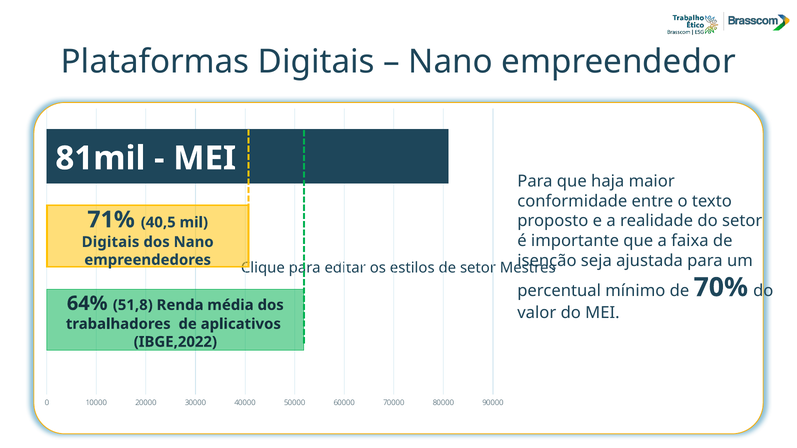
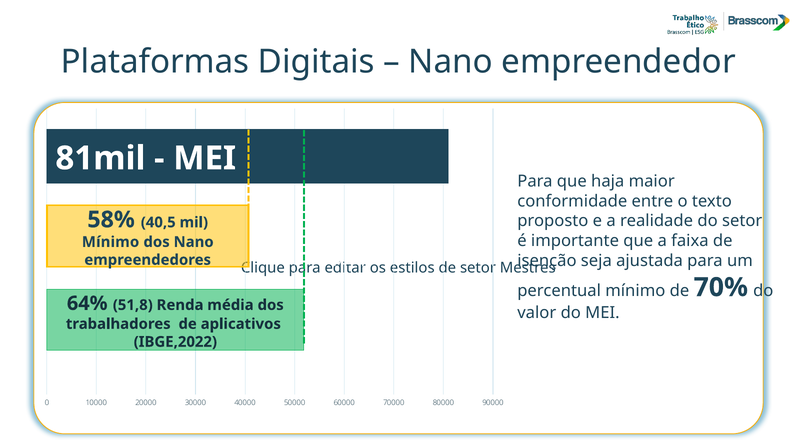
71%: 71% -> 58% (111, 220)
Digitais: Digitais -> Mínimo (111, 242)
